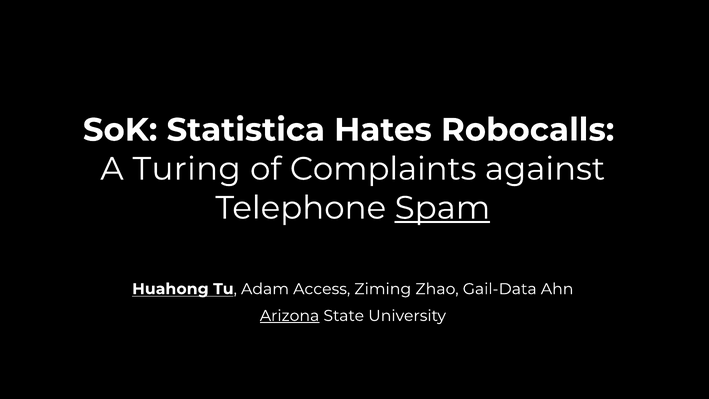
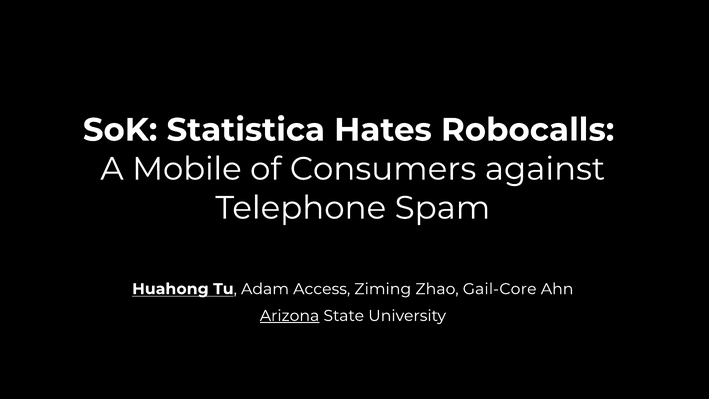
Turing: Turing -> Mobile (187, 169)
Complaints: Complaints -> Consumers (383, 169)
Spam underline: present -> none (442, 208)
Gail-Data: Gail-Data -> Gail-Core (500, 289)
